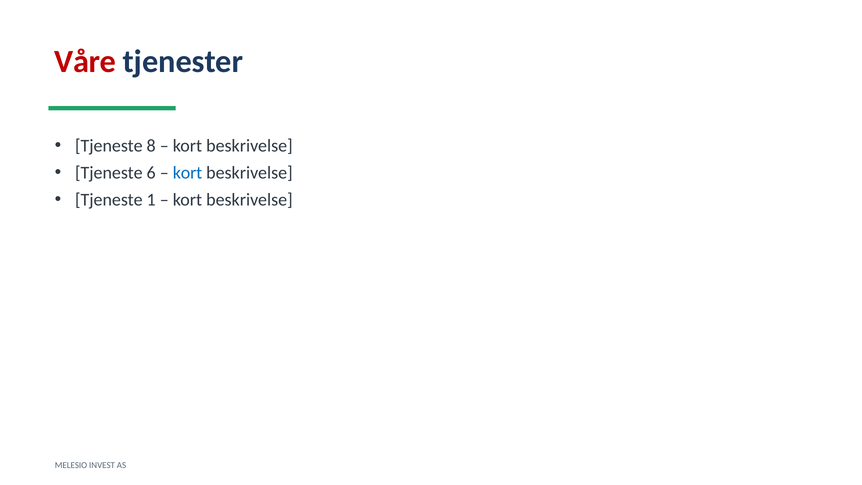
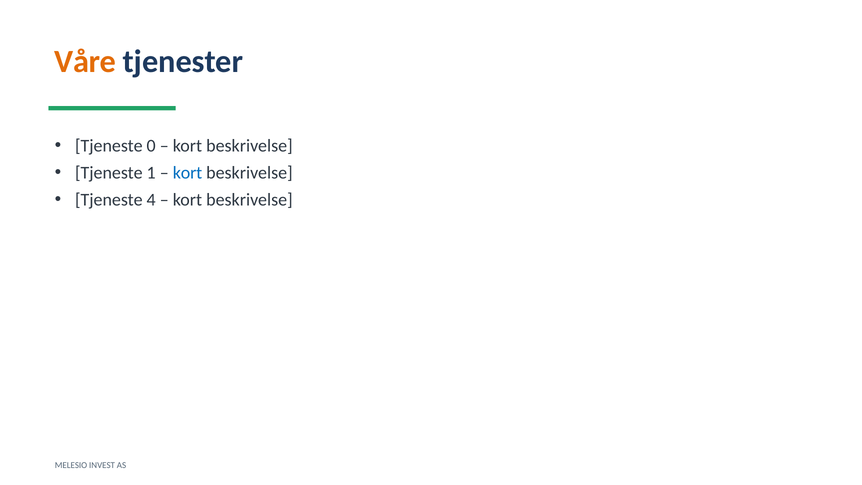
Våre colour: red -> orange (85, 62)
8: 8 -> 0 (151, 146)
6: 6 -> 1 (151, 173)
1: 1 -> 4 (151, 200)
